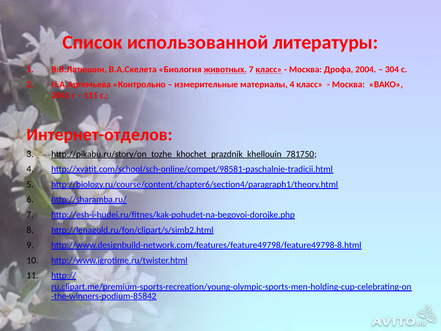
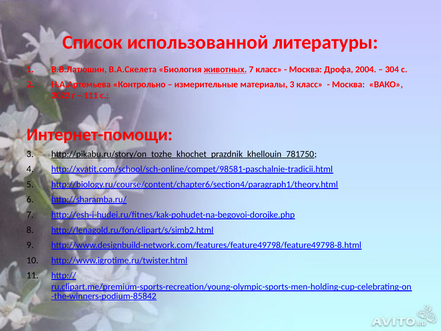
класс underline: present -> none (269, 70)
материалы 4: 4 -> 3 (292, 84)
2041: 2041 -> 2022 (61, 96)
Интернет-отделов: Интернет-отделов -> Интернет-помощи (100, 134)
